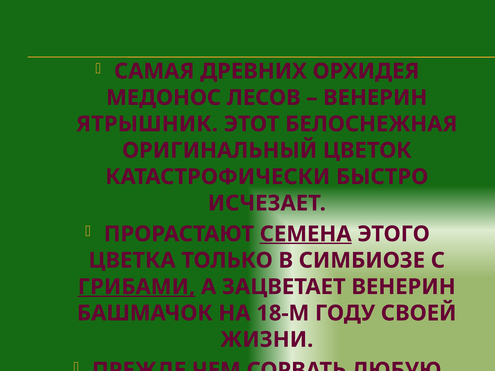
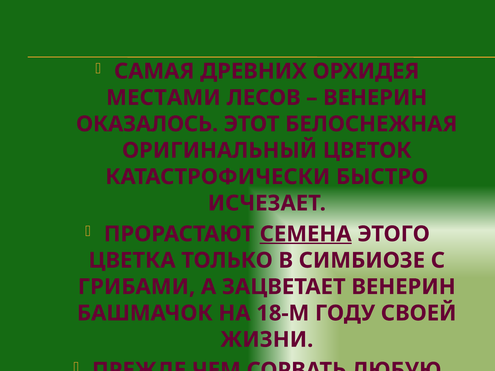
МЕДОНОС: МЕДОНОС -> МЕСТАМИ (163, 98)
ЯТРЫШНИК: ЯТРЫШНИК -> ОКАЗАЛОСЬ (147, 124)
ГРИБАМИ underline: present -> none (137, 287)
